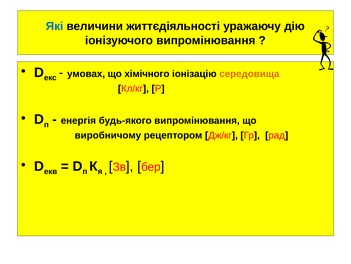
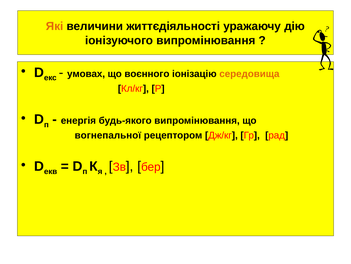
Які colour: blue -> orange (55, 26)
хімічного: хімічного -> воєнного (147, 74)
виробничому: виробничому -> вогнепальної (108, 135)
